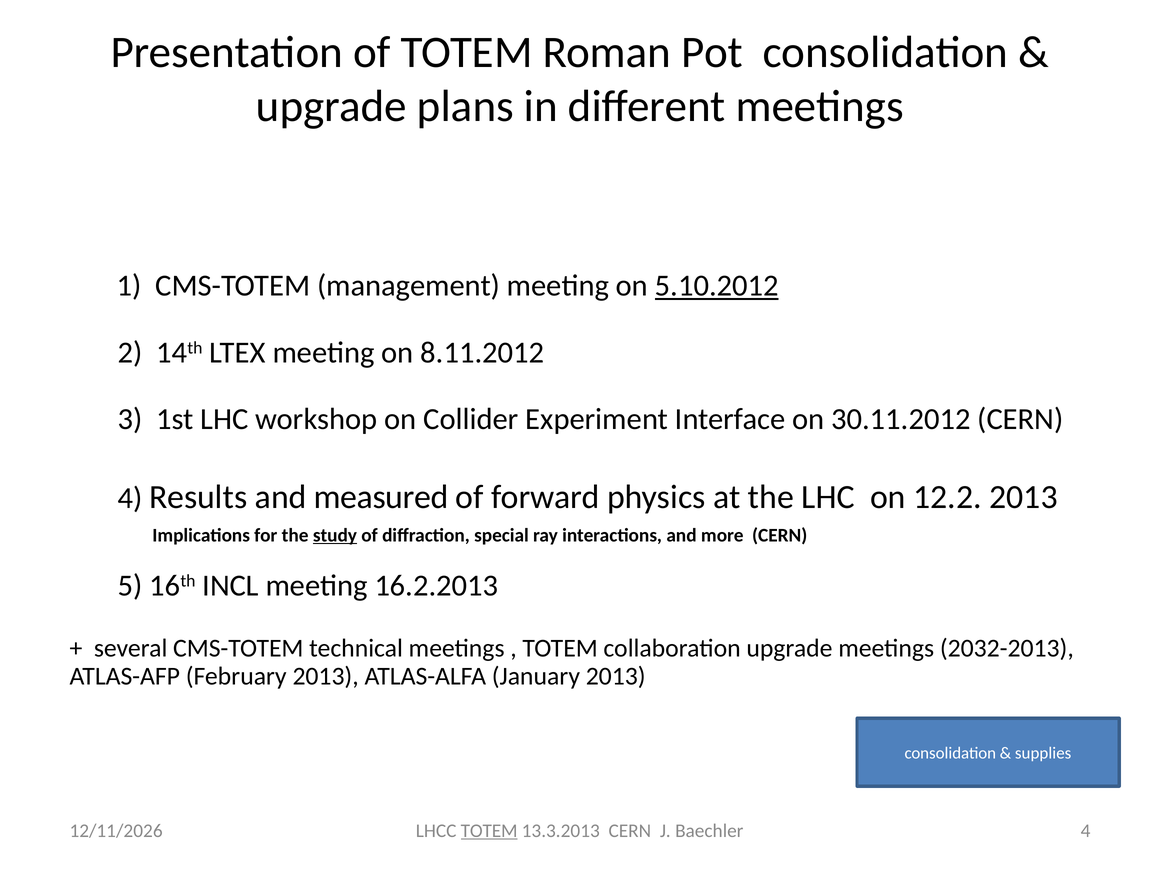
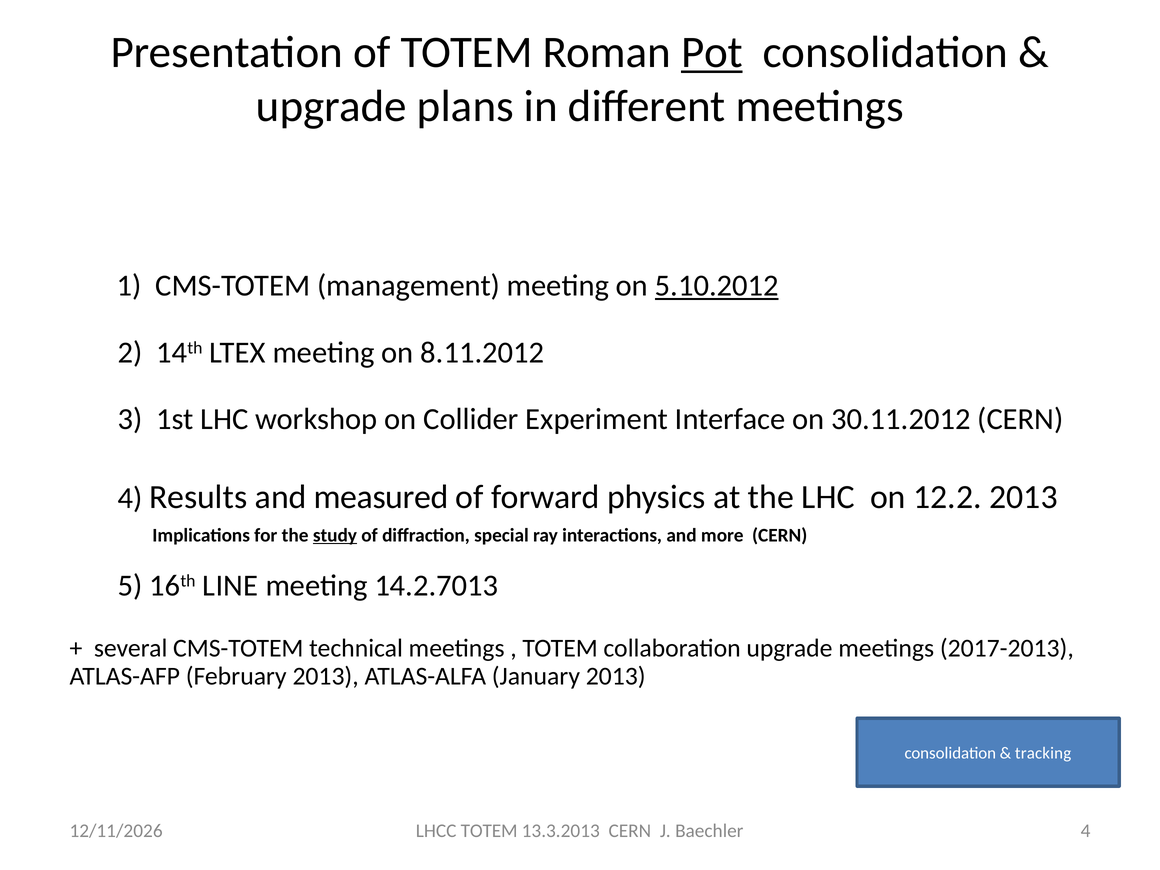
Pot underline: none -> present (712, 52)
INCL: INCL -> LINE (230, 586)
16.2.2013: 16.2.2013 -> 14.2.7013 (436, 586)
2032-2013: 2032-2013 -> 2017-2013 (1007, 648)
supplies: supplies -> tracking (1043, 753)
TOTEM underline: present -> none (489, 831)
